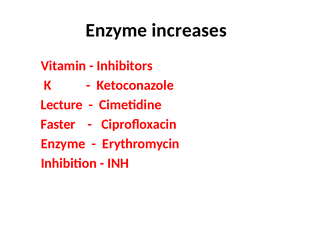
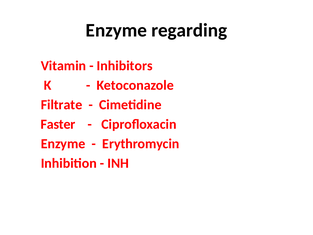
increases: increases -> regarding (189, 30)
Lecture: Lecture -> Filtrate (62, 105)
